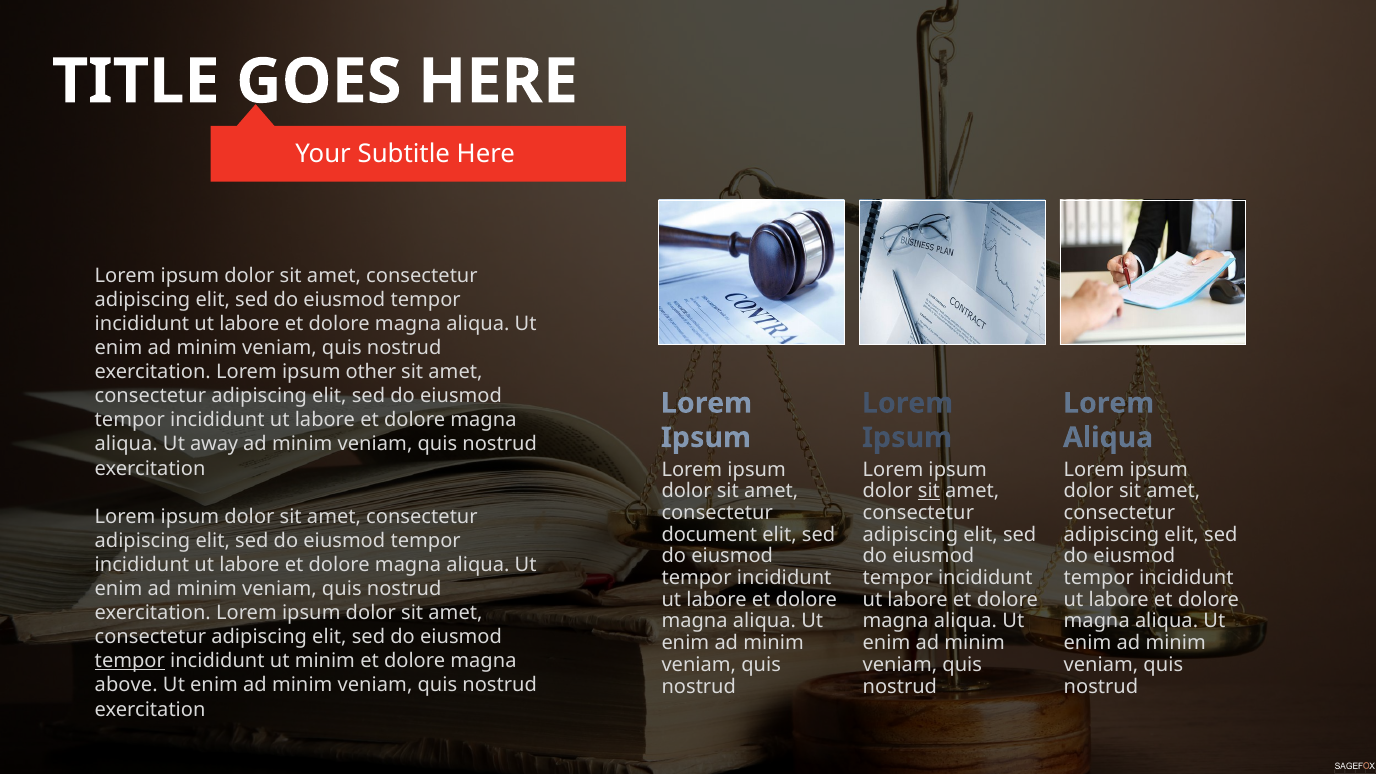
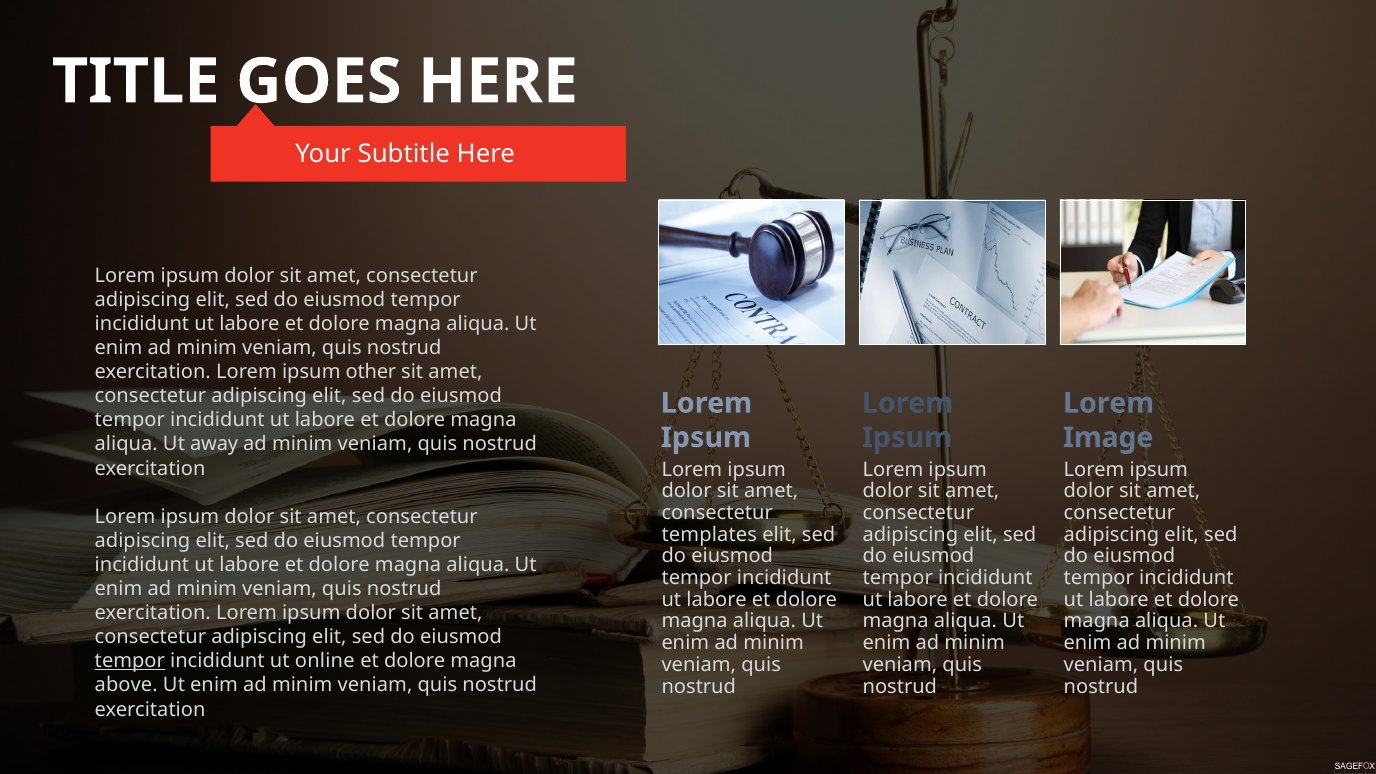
Aliqua: Aliqua -> Image (1108, 438)
sit underline: present -> none (929, 491)
document: document -> templates (709, 535)
ut minim: minim -> online (325, 661)
